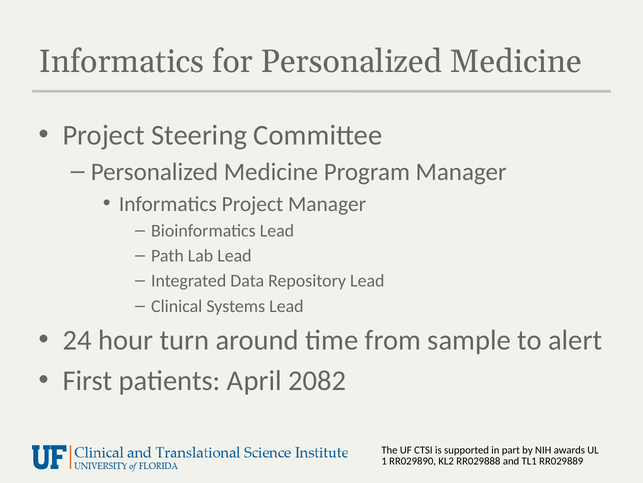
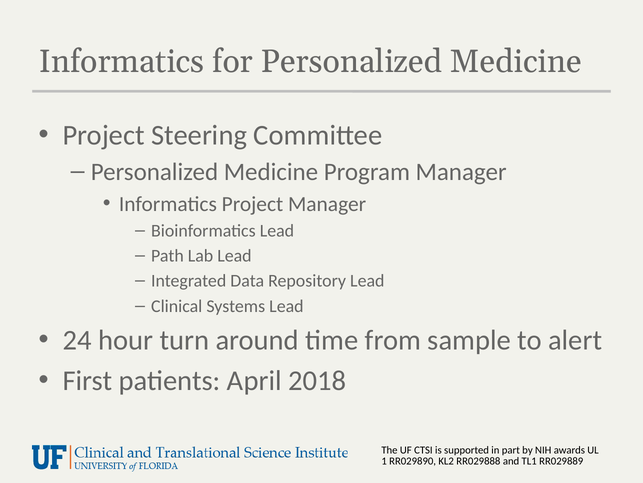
2082: 2082 -> 2018 (317, 380)
